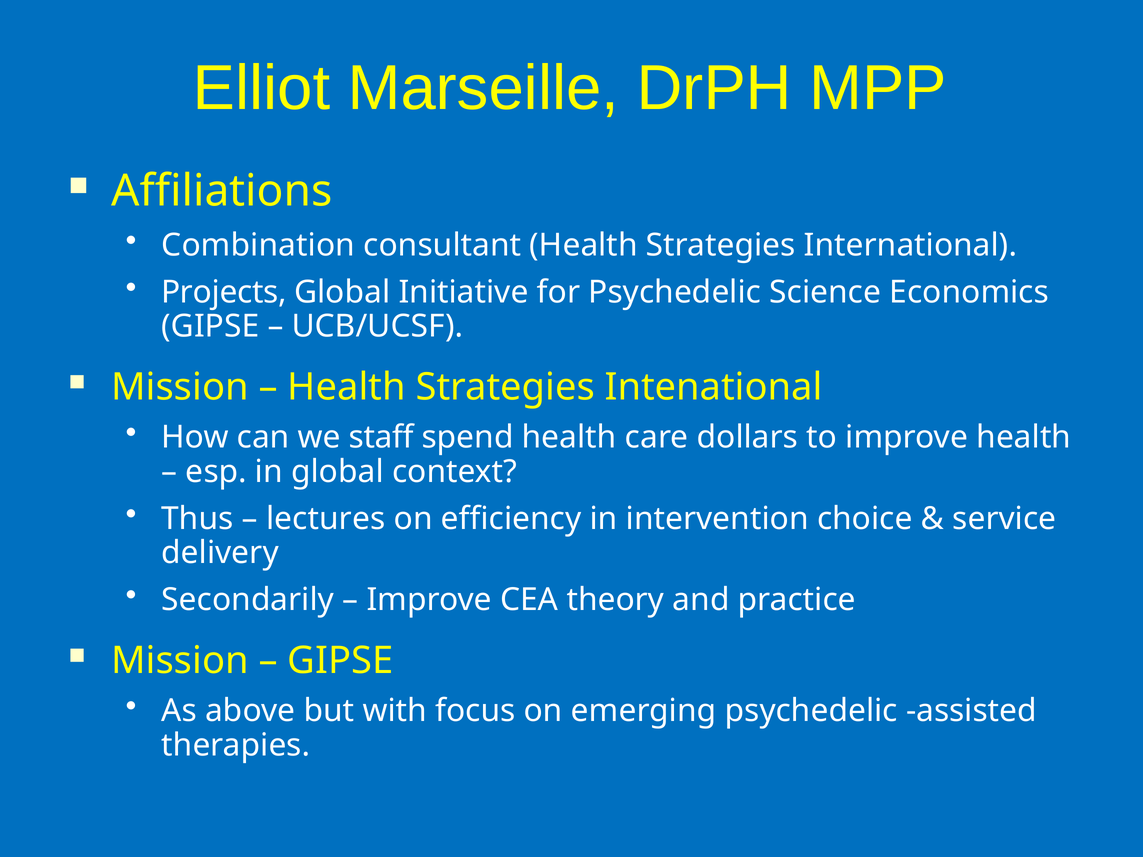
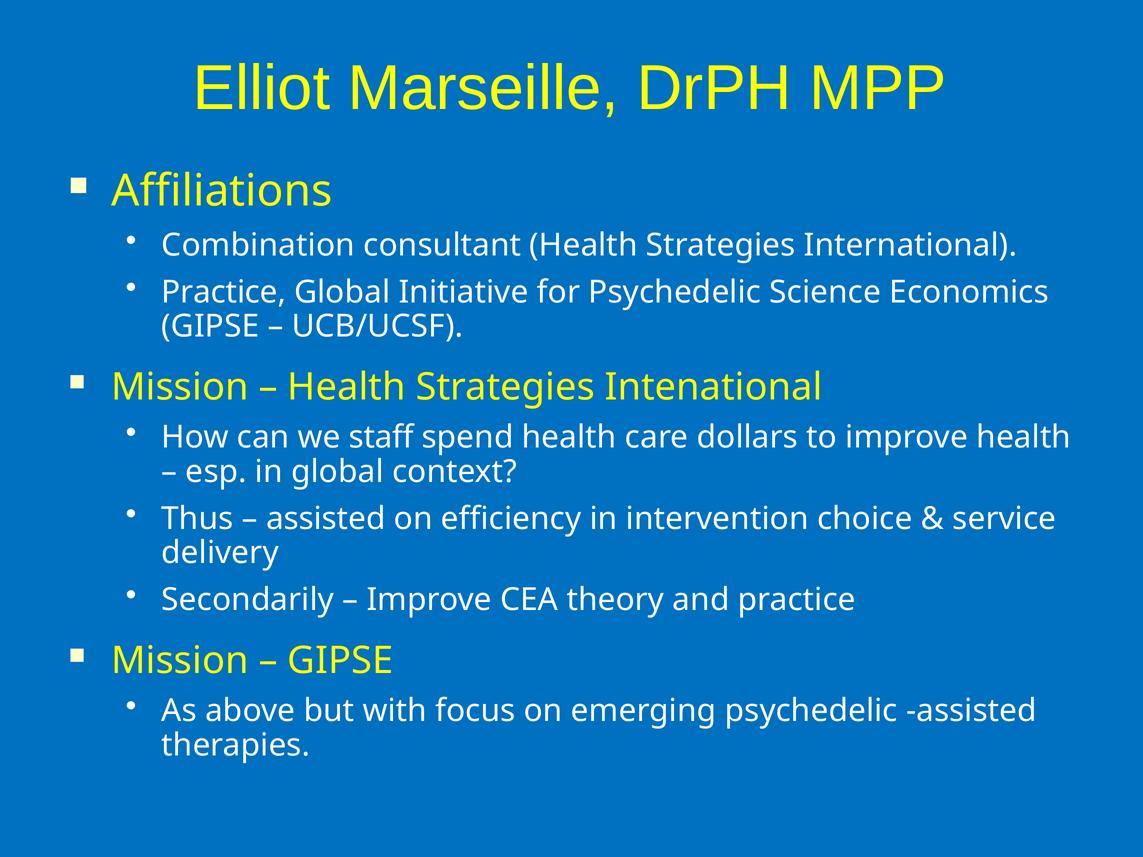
Projects: Projects -> Practice (224, 292)
lectures: lectures -> assisted (326, 519)
